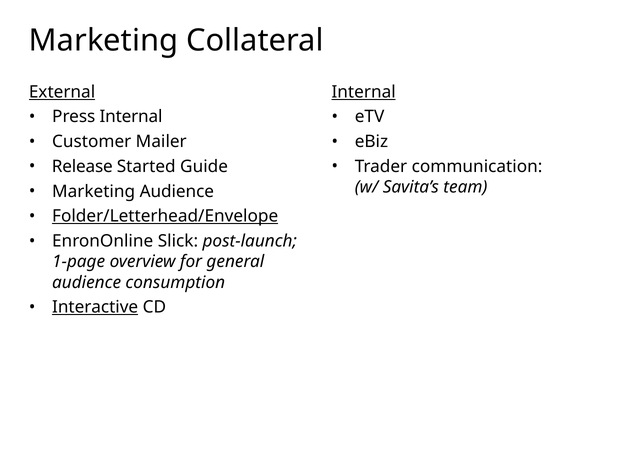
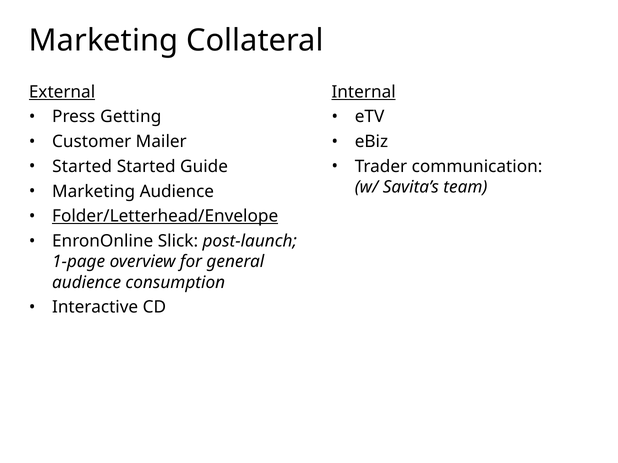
Press Internal: Internal -> Getting (131, 117)
Release: Release -> Started (82, 167)
Interactive underline: present -> none (95, 308)
